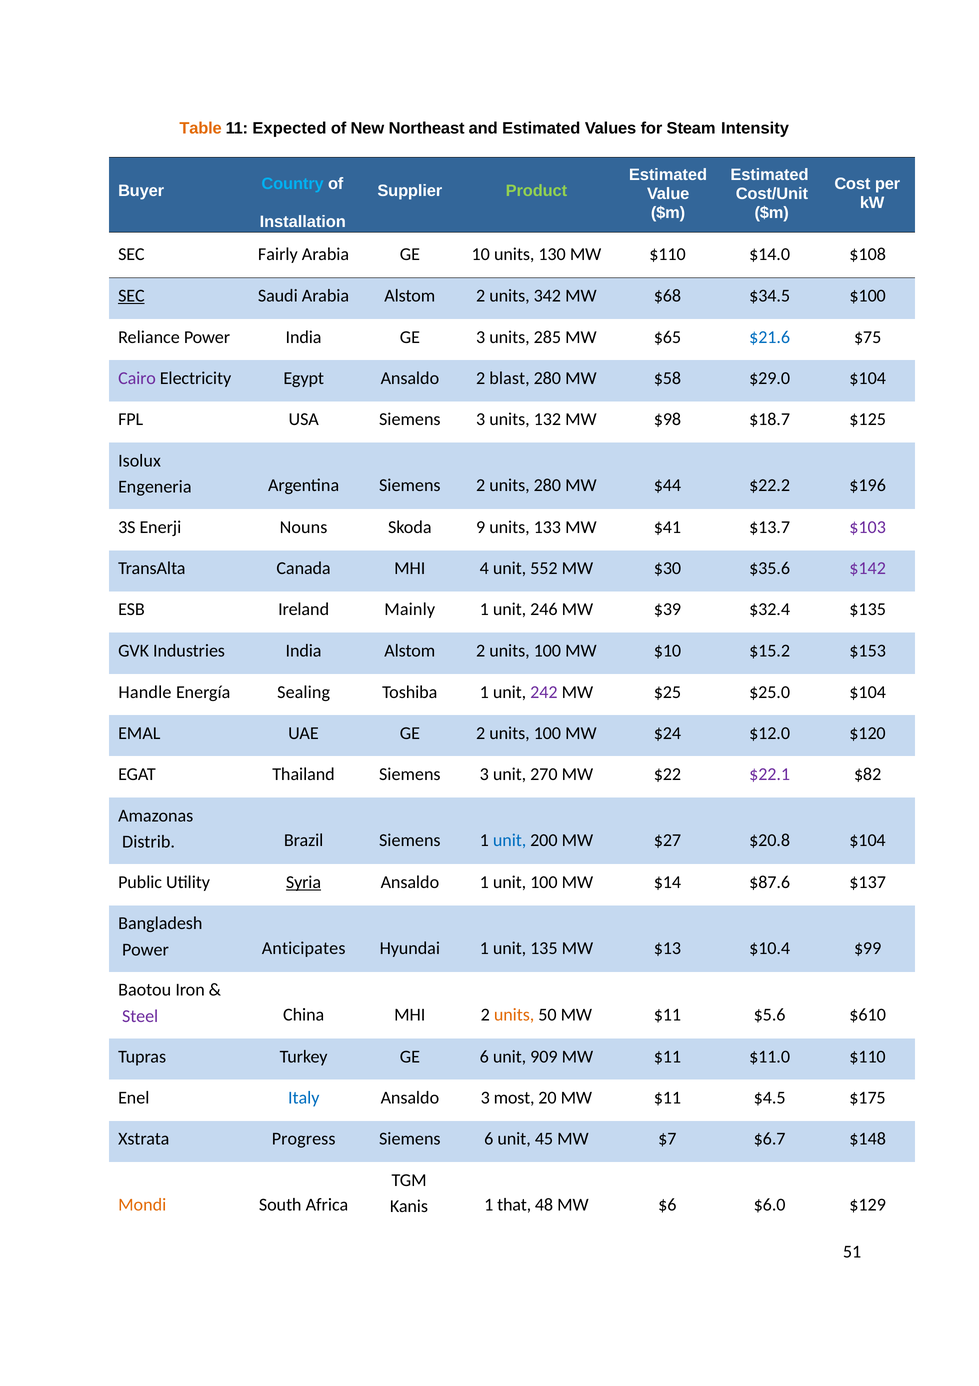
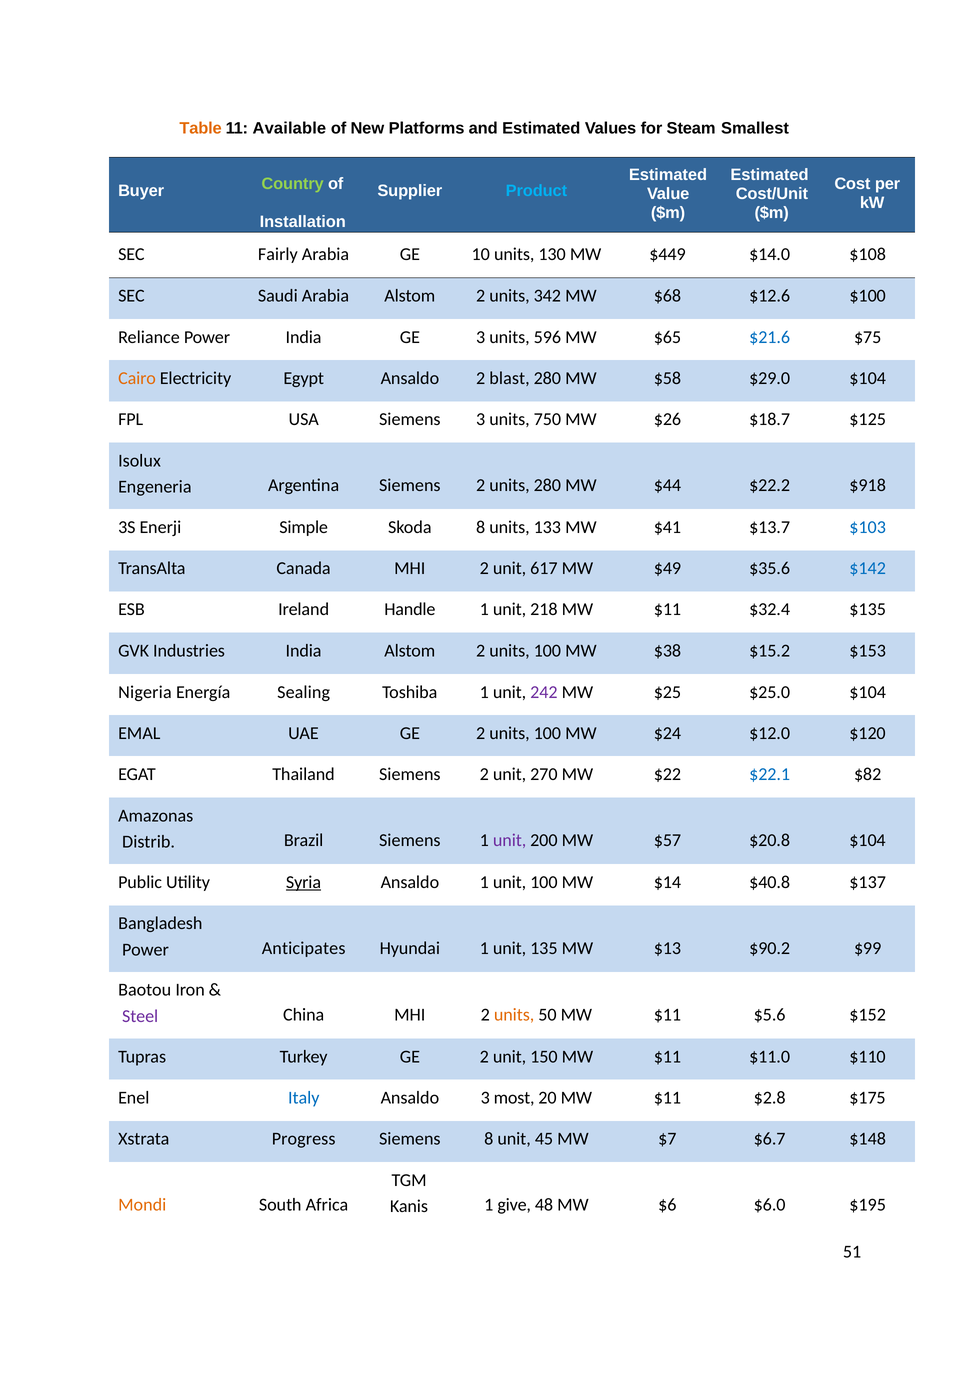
Expected: Expected -> Available (289, 128)
Northeast: Northeast -> Platforms (427, 128)
Intensity: Intensity -> Smallest (755, 128)
Country colour: light blue -> light green (293, 184)
Product colour: light green -> light blue (536, 191)
MW $110: $110 -> $449 (667, 254)
SEC underline: present -> none (131, 296)
$34.5: $34.5 -> $12.6 (770, 296)
285: 285 -> 596 (547, 337)
Cairo colour: purple -> orange (137, 378)
132: 132 -> 750 (547, 419)
$98: $98 -> $26 (667, 419)
$196: $196 -> $918 (868, 485)
Nouns: Nouns -> Simple (304, 527)
Skoda 9: 9 -> 8 (481, 527)
$103 colour: purple -> blue (868, 527)
Canada MHI 4: 4 -> 2 (484, 568)
552: 552 -> 617 (544, 568)
$30: $30 -> $49 (667, 568)
$142 colour: purple -> blue (868, 568)
Mainly: Mainly -> Handle (410, 609)
246: 246 -> 218 (544, 609)
$39: $39 -> $11 (667, 609)
$10: $10 -> $38 (667, 651)
Handle: Handle -> Nigeria (145, 692)
Thailand Siemens 3: 3 -> 2 (484, 774)
$22.1 colour: purple -> blue (770, 774)
unit colour: blue -> purple (510, 840)
$27: $27 -> $57 (667, 840)
$87.6: $87.6 -> $40.8 (770, 882)
$10.4: $10.4 -> $90.2 (770, 948)
$610: $610 -> $152 (868, 1014)
Turkey GE 6: 6 -> 2 (484, 1056)
909: 909 -> 150 (544, 1056)
$4.5: $4.5 -> $2.8 (770, 1097)
Siemens 6: 6 -> 8 (489, 1139)
that: that -> give (514, 1205)
$129: $129 -> $195 (868, 1205)
